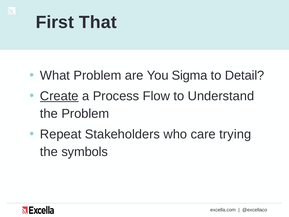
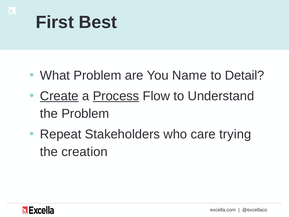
That: That -> Best (98, 22)
Sigma: Sigma -> Name (189, 75)
Process underline: none -> present (116, 96)
symbols: symbols -> creation (85, 152)
